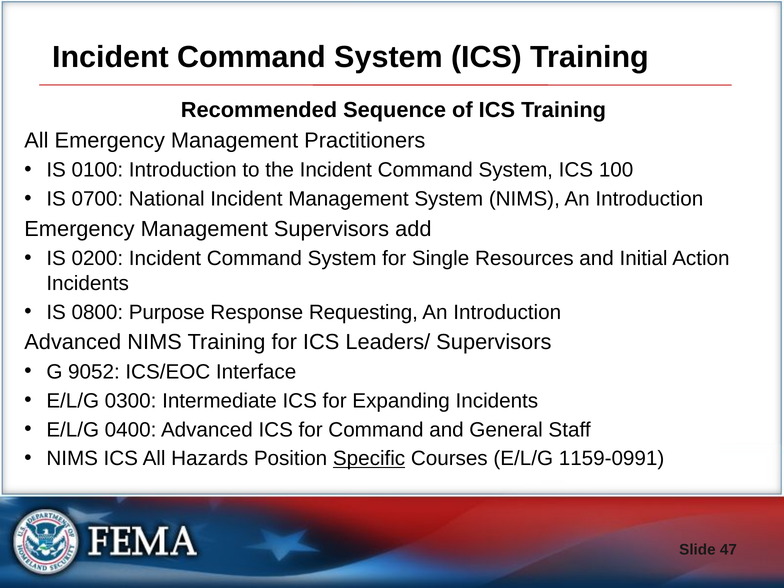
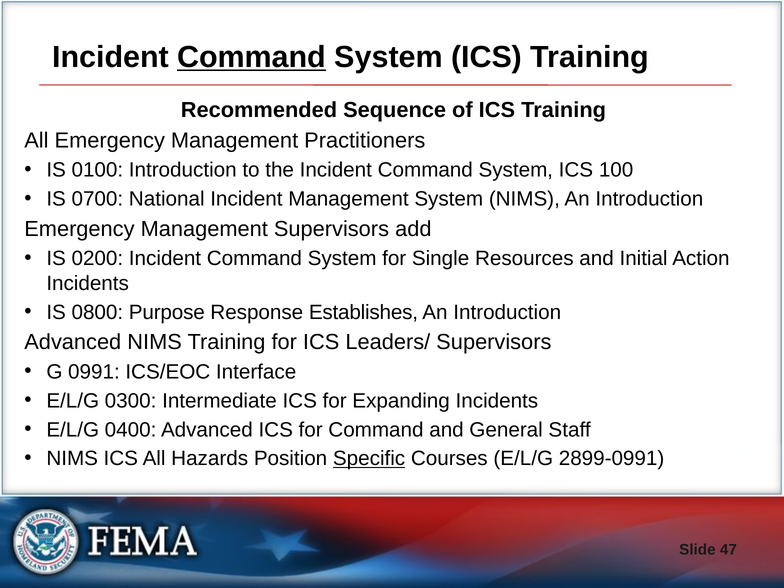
Command underline: none -> present (252, 57)
Requesting: Requesting -> Establishes (363, 312)
9052: 9052 -> 0991 (94, 372)
1159-0991: 1159-0991 -> 2899-0991 (612, 459)
